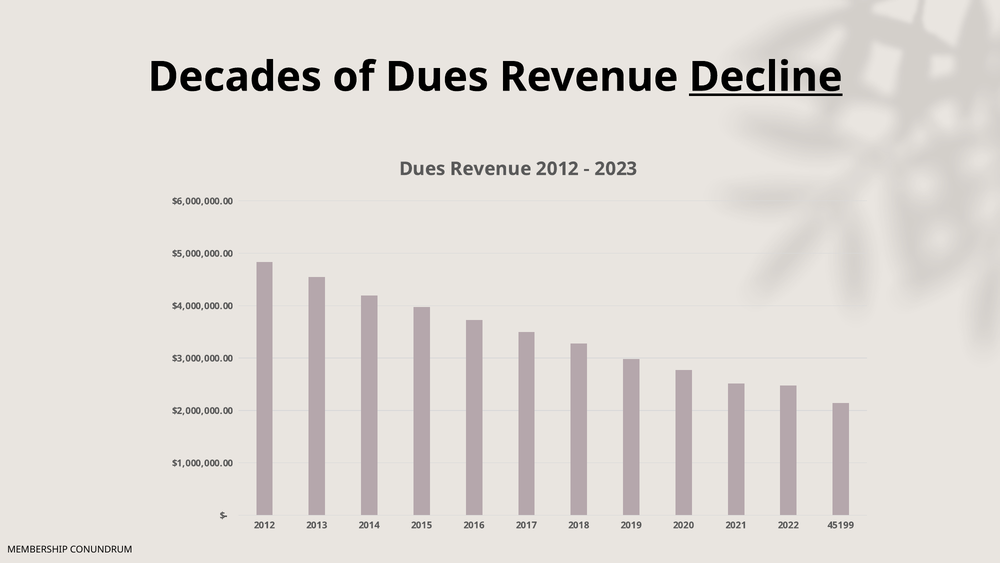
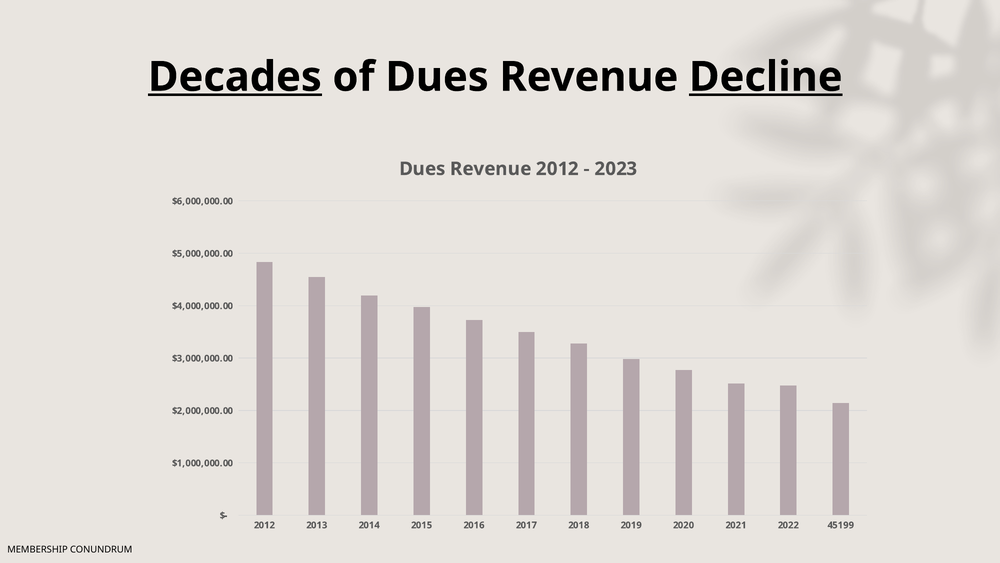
Decades underline: none -> present (235, 77)
